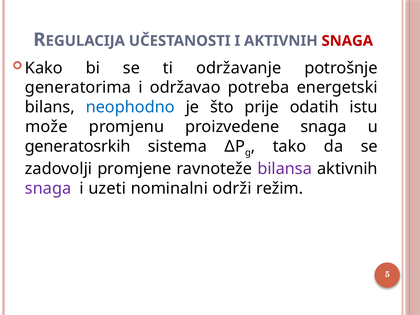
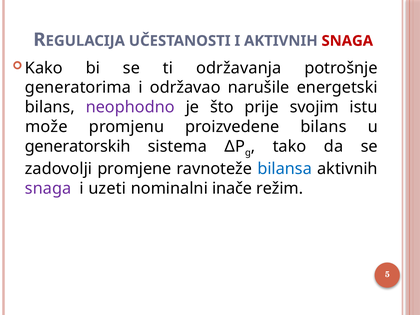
održavanje: održavanje -> održavanja (239, 68)
potreba: potreba -> narušile (259, 88)
neophodno colour: blue -> purple (130, 107)
odatih: odatih -> svojim (314, 107)
proizvedene snaga: snaga -> bilans (323, 127)
generatosrkih: generatosrkih -> generatorskih (78, 146)
bilansa colour: purple -> blue (285, 169)
održi: održi -> inače (232, 188)
